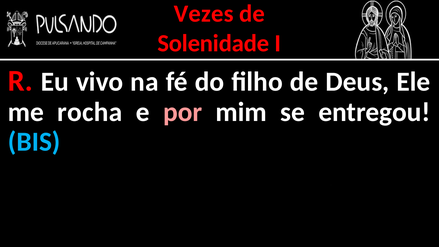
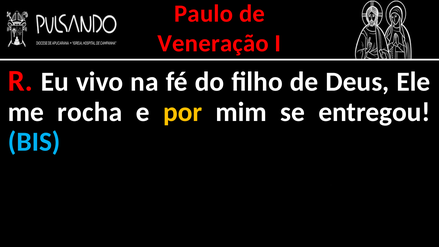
Vezes: Vezes -> Paulo (204, 14)
Solenidade: Solenidade -> Veneração (213, 43)
por colour: pink -> yellow (183, 112)
